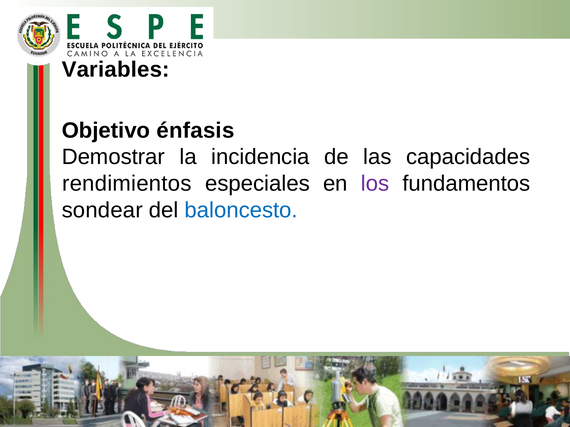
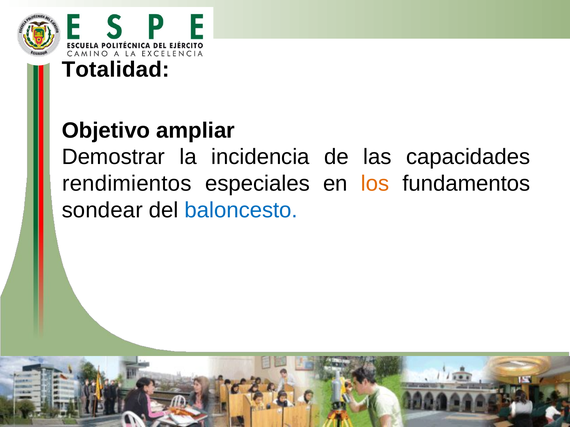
Variables: Variables -> Totalidad (116, 70)
énfasis: énfasis -> ampliar (196, 131)
los colour: purple -> orange (375, 184)
